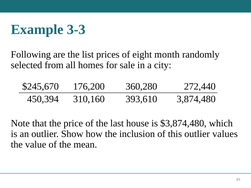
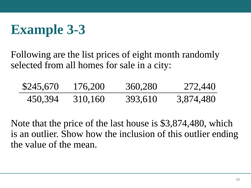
values: values -> ending (225, 134)
